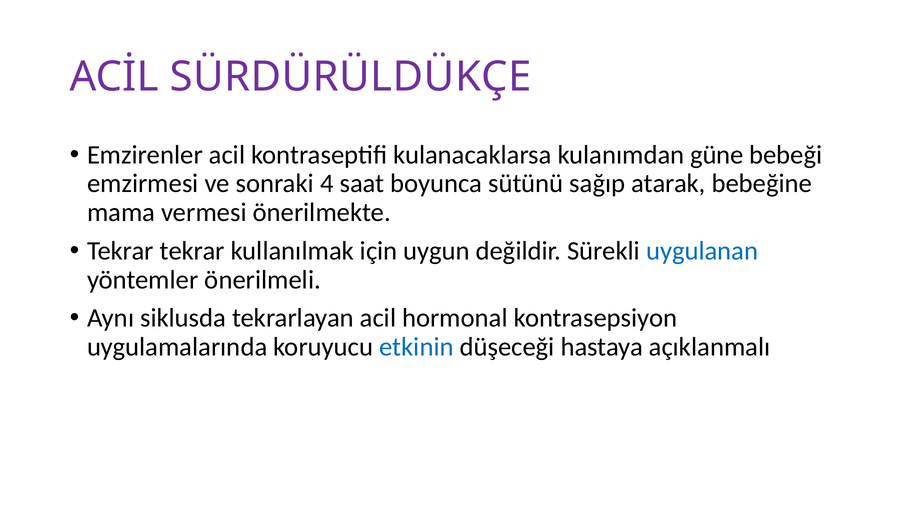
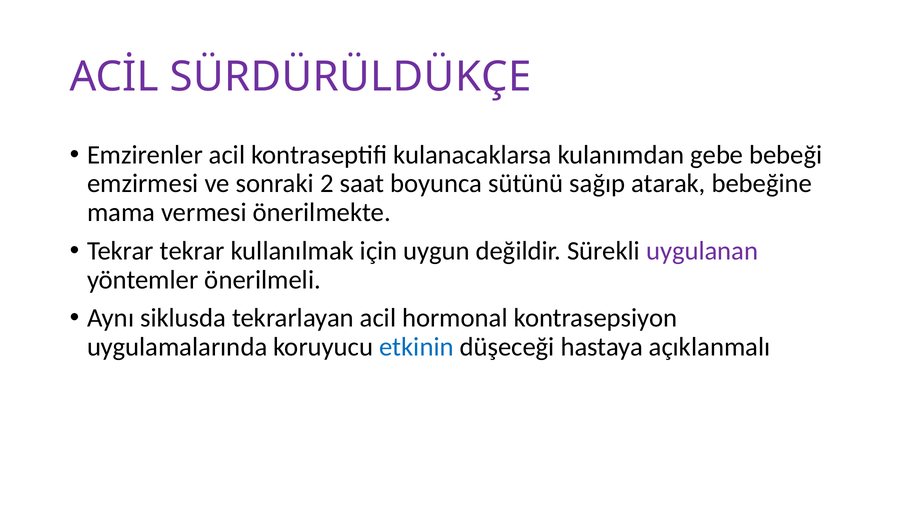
güne: güne -> gebe (717, 155)
4: 4 -> 2 (327, 184)
uygulanan colour: blue -> purple (702, 251)
